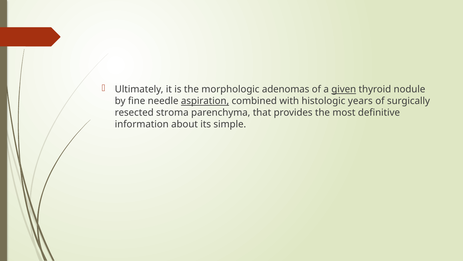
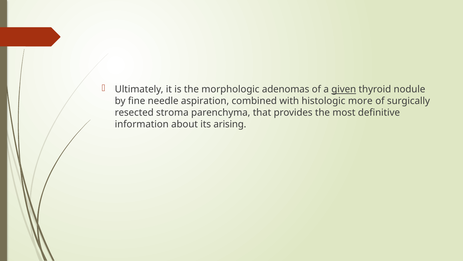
aspiration underline: present -> none (205, 101)
years: years -> more (360, 101)
simple: simple -> arising (230, 124)
